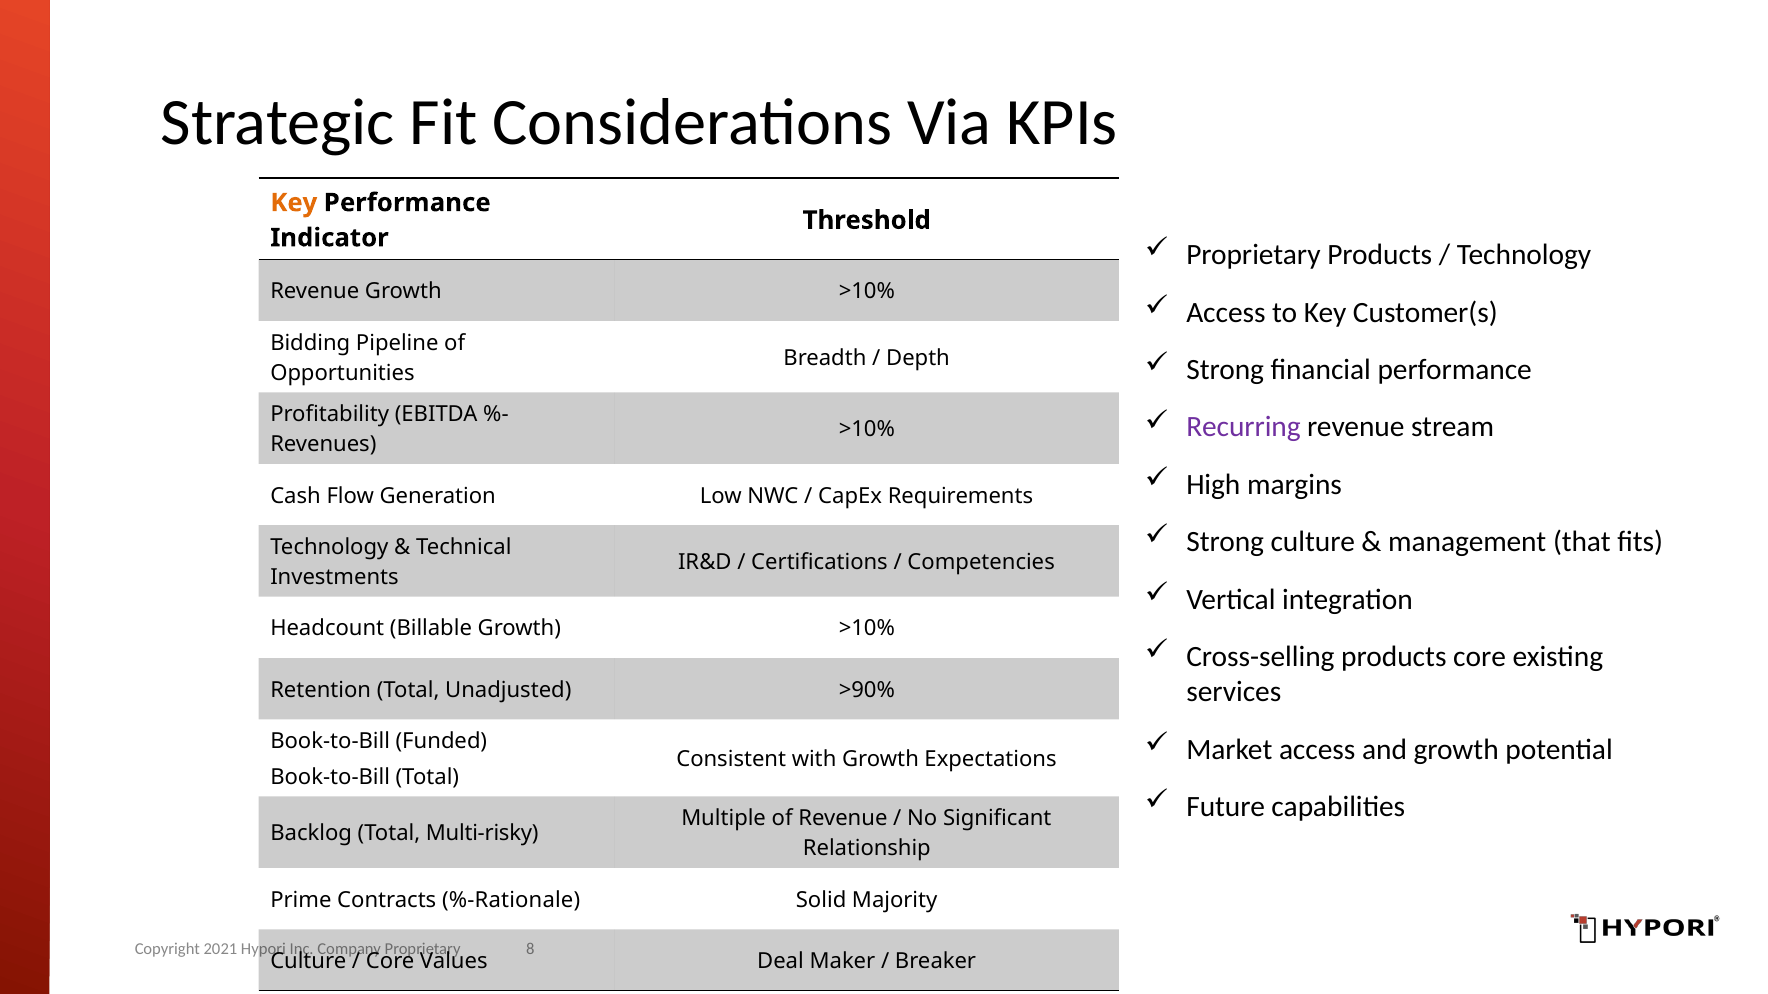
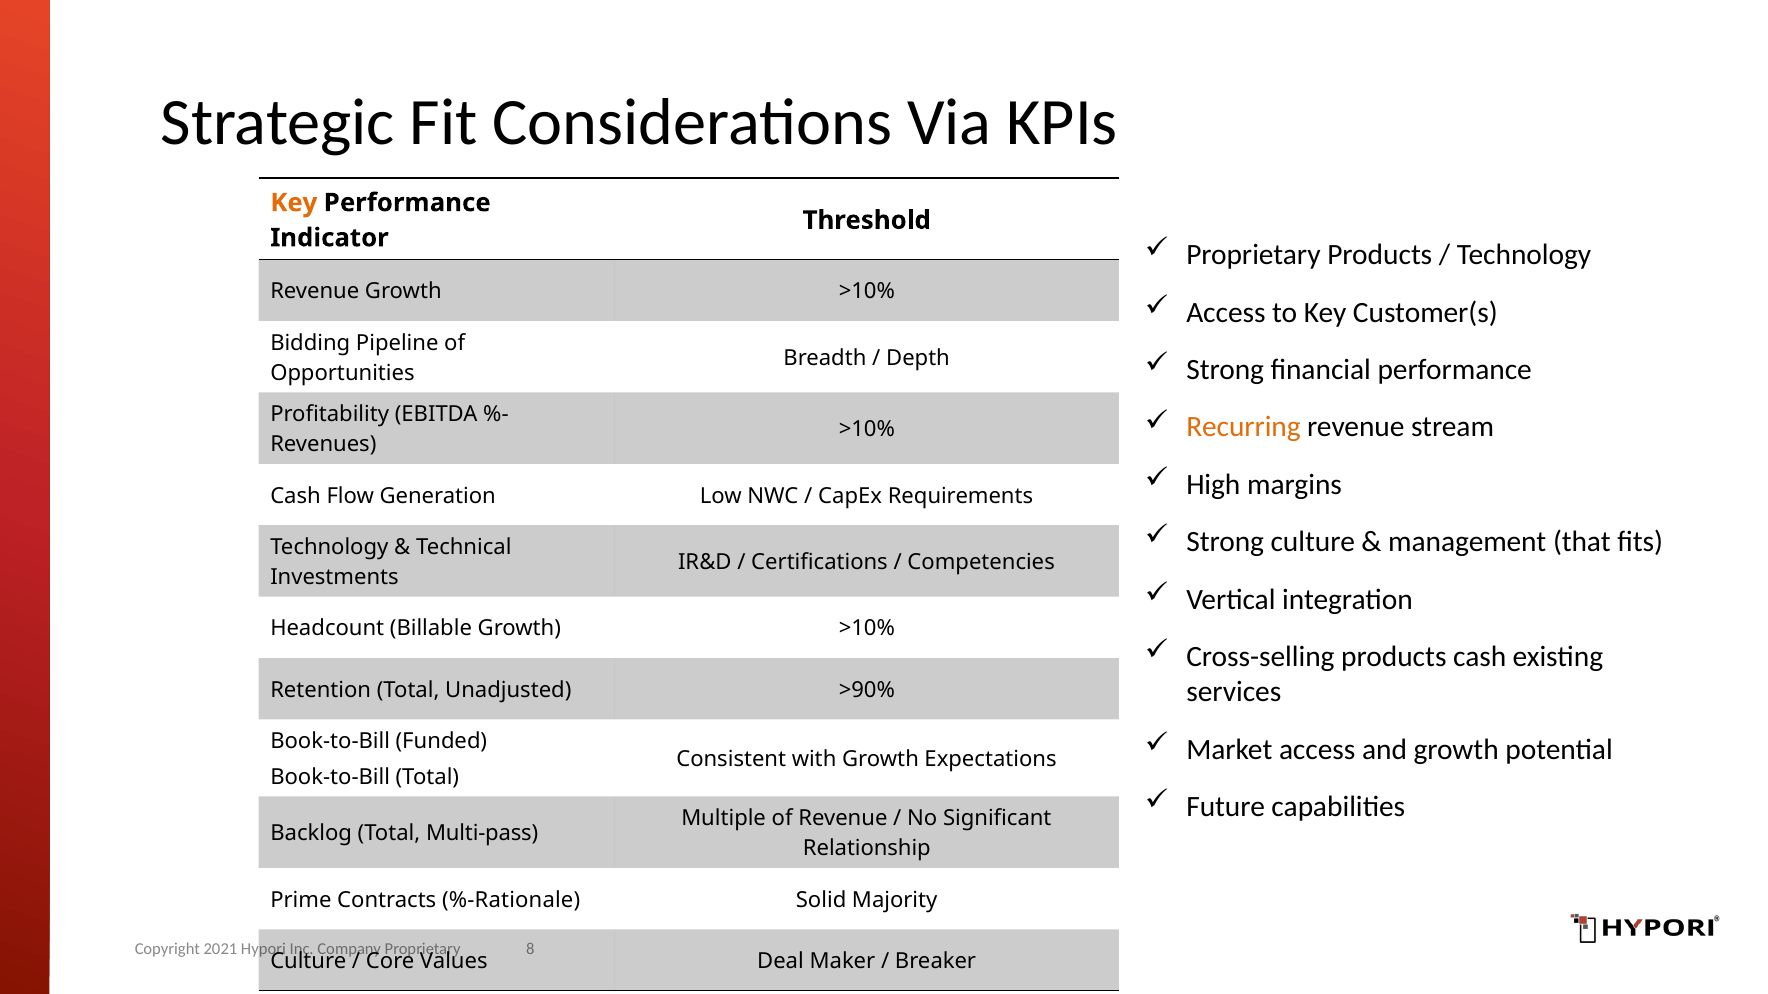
Recurring colour: purple -> orange (1243, 427)
products core: core -> cash (1480, 657)
Multi-risky: Multi-risky -> Multi-pass (482, 834)
